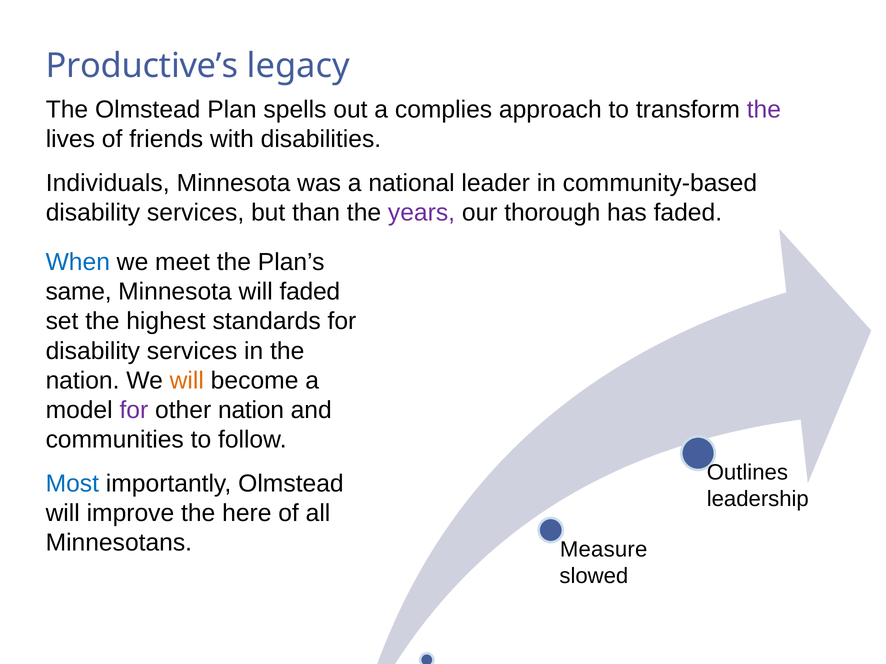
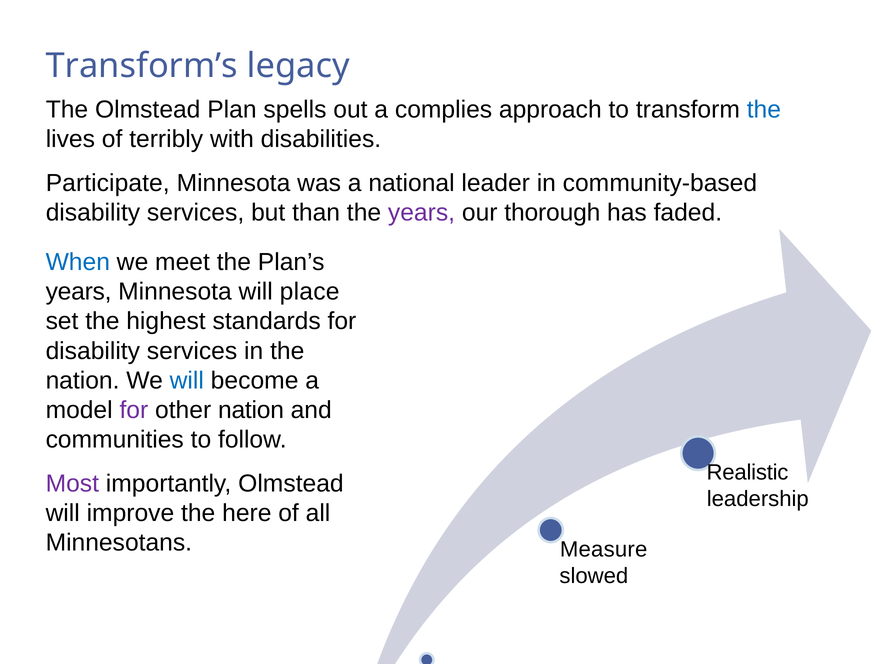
Productive’s: Productive’s -> Transform’s (142, 66)
the colour: purple -> blue (764, 110)
friends: friends -> terribly (166, 139)
Individuals: Individuals -> Participate (108, 183)
same: same -> years (79, 292)
will faded: faded -> place (310, 292)
will colour: orange -> blue (187, 381)
Outlines: Outlines -> Realistic (747, 473)
Most colour: blue -> purple (72, 484)
